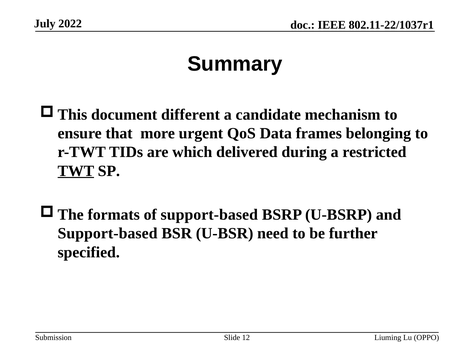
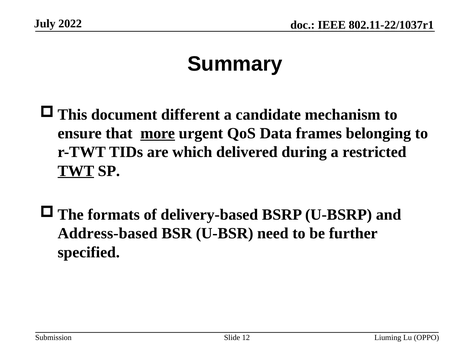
more underline: none -> present (158, 133)
of support-based: support-based -> delivery-based (209, 215)
Support-based: Support-based -> Address-based (108, 234)
